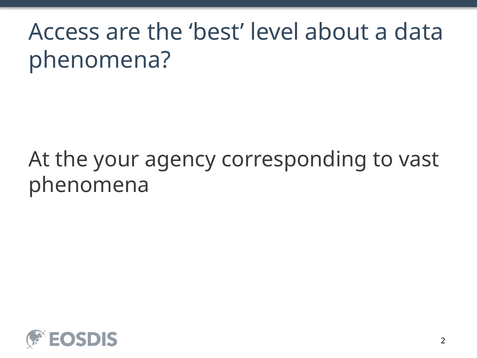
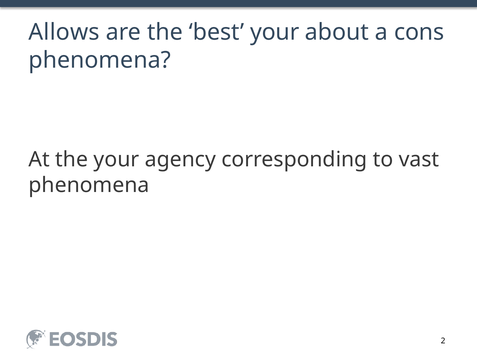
Access: Access -> Allows (64, 32)
best level: level -> your (275, 32)
data: data -> cons (419, 32)
